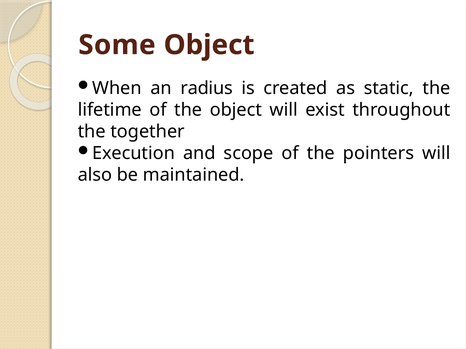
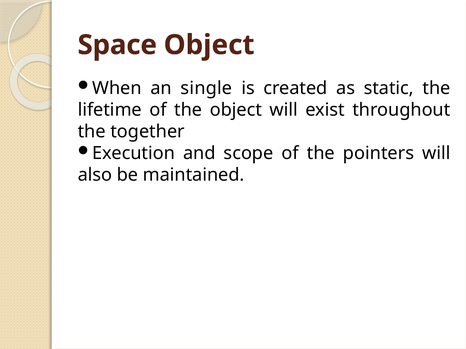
Some: Some -> Space (117, 45)
radius: radius -> single (206, 88)
